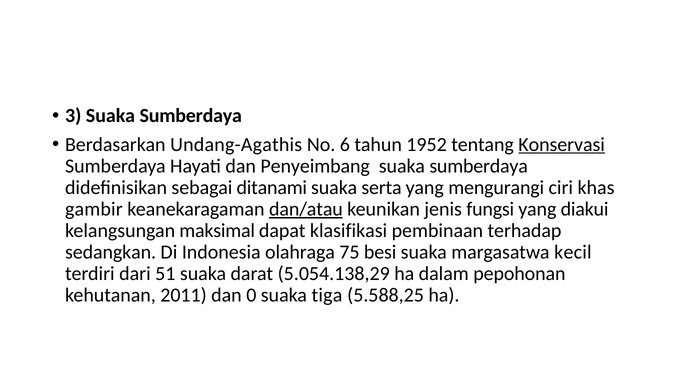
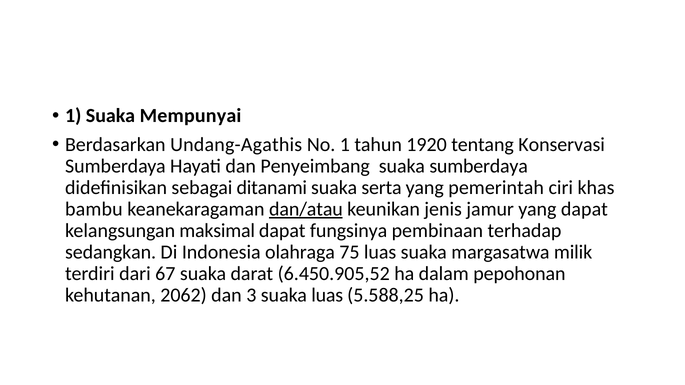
3: 3 -> 1 (73, 116)
Sumberdaya: Sumberdaya -> Mempunyai (191, 116)
No 6: 6 -> 1 (345, 145)
1952: 1952 -> 1920 (427, 145)
Konservasi underline: present -> none (562, 145)
mengurangi: mengurangi -> pemerintah (496, 188)
gambir: gambir -> bambu (94, 209)
fungsi: fungsi -> jamur (490, 209)
yang diakui: diakui -> dapat (584, 209)
klasifikasi: klasifikasi -> fungsinya (349, 231)
75 besi: besi -> luas (380, 252)
kecil: kecil -> milik (573, 252)
51: 51 -> 67 (165, 274)
5.054.138,29: 5.054.138,29 -> 6.450.905,52 (334, 274)
2011: 2011 -> 2062 (184, 296)
0: 0 -> 3 (251, 296)
suaka tiga: tiga -> luas (327, 296)
